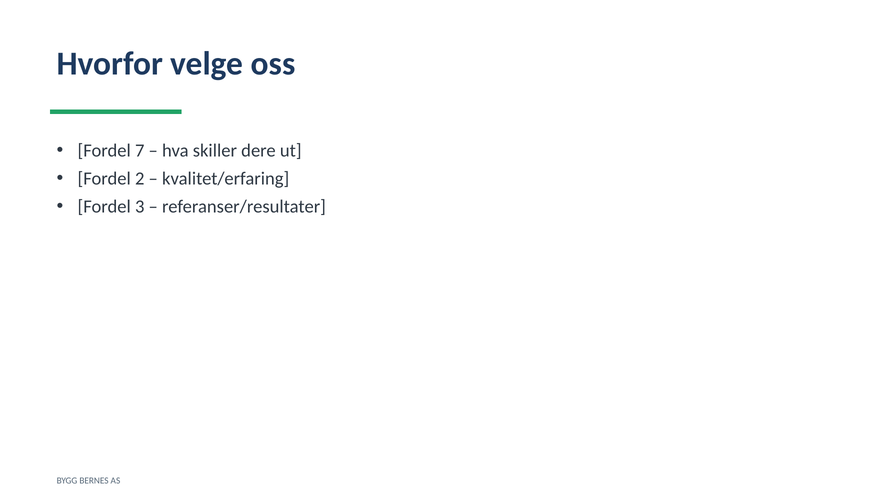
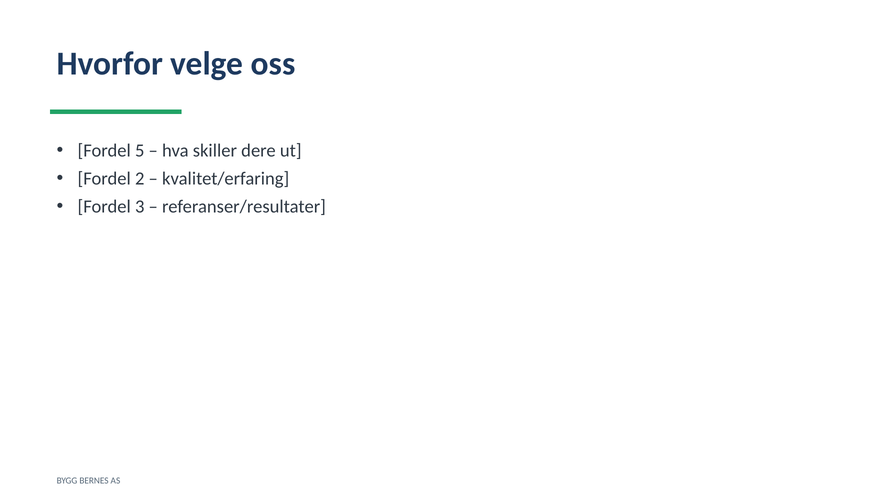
7: 7 -> 5 (140, 151)
